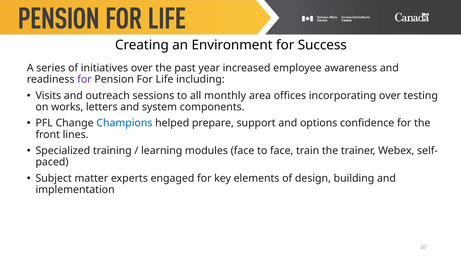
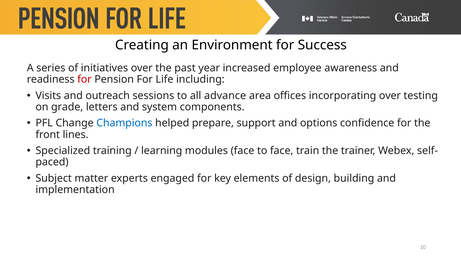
for colour: purple -> red (85, 80)
monthly: monthly -> advance (225, 96)
works: works -> grade (67, 107)
